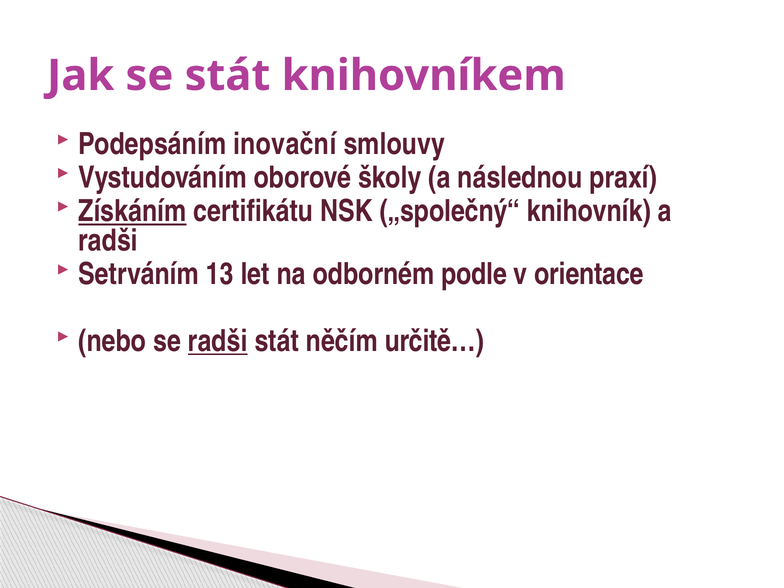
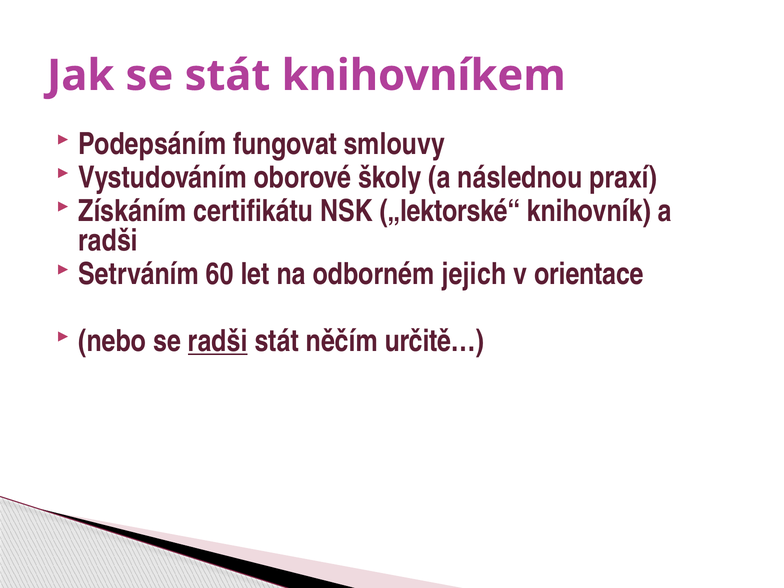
inovační: inovační -> fungovat (285, 144)
Získáním underline: present -> none (132, 211)
„společný“: „společný“ -> „lektorské“ (450, 211)
13: 13 -> 60 (220, 274)
podle: podle -> jejich (474, 274)
